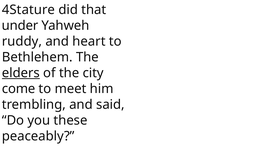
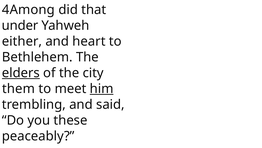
4Stature: 4Stature -> 4Among (28, 10)
ruddy: ruddy -> either (22, 41)
come: come -> them (18, 88)
him underline: none -> present (102, 88)
